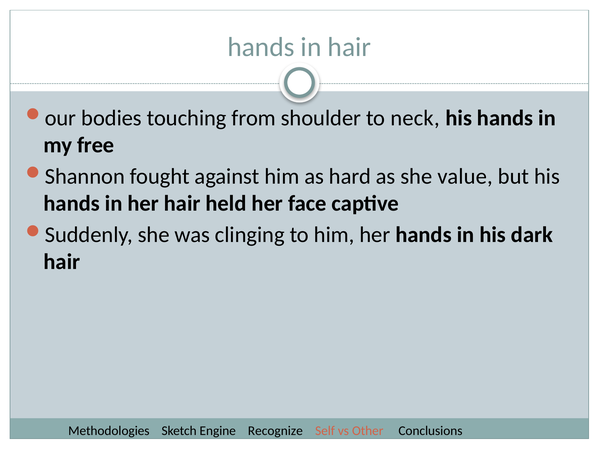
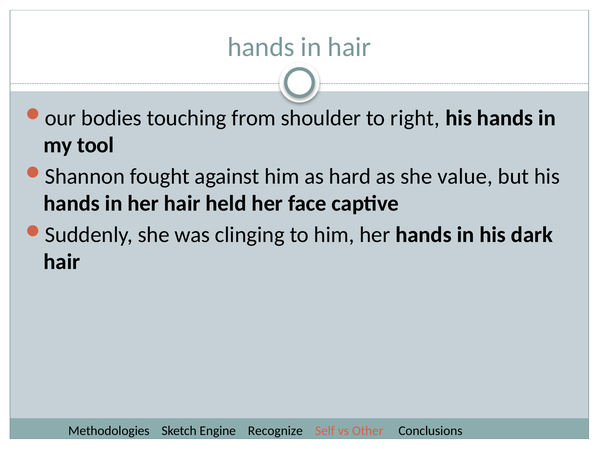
neck: neck -> right (415, 118)
free: free -> tool (96, 145)
